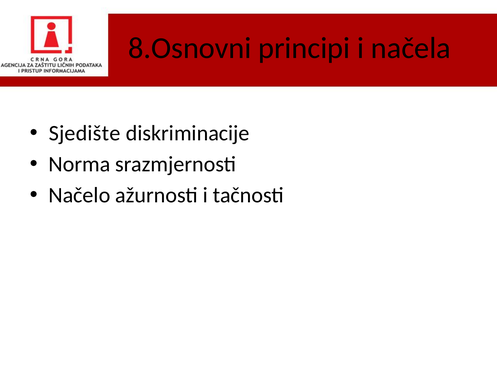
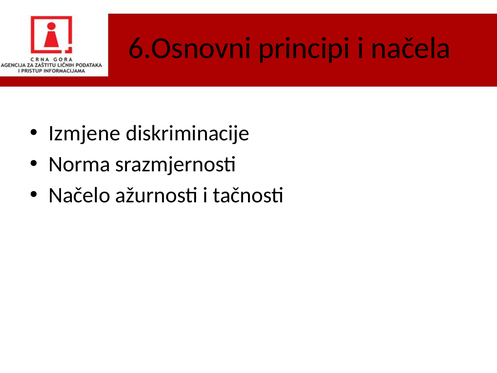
8.Osnovni: 8.Osnovni -> 6.Osnovni (190, 48)
Sjedište: Sjedište -> Izmjene (85, 133)
